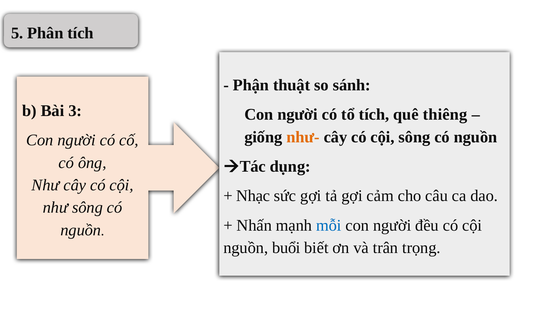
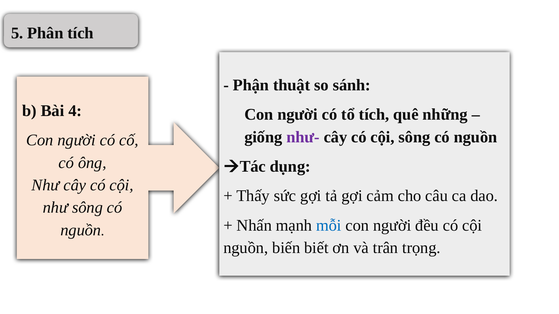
3: 3 -> 4 (75, 111)
thiêng: thiêng -> những (445, 115)
như- colour: orange -> purple (303, 137)
Nhạc: Nhạc -> Thấy (253, 196)
buổi: buổi -> biến (286, 248)
